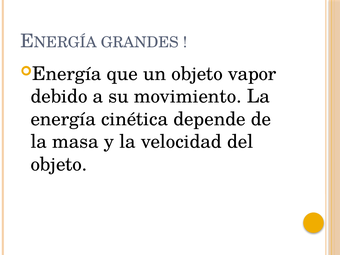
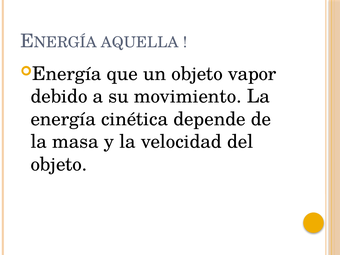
GRANDES: GRANDES -> AQUELLA (140, 42)
